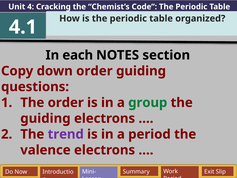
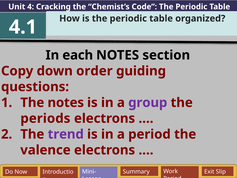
The order: order -> notes (66, 102)
group colour: green -> purple (148, 102)
guiding: guiding -> periods (45, 118)
